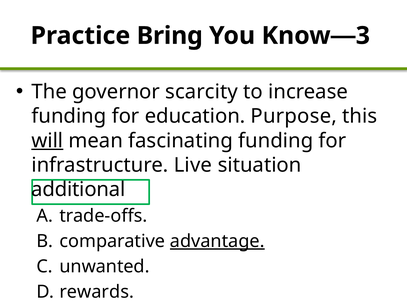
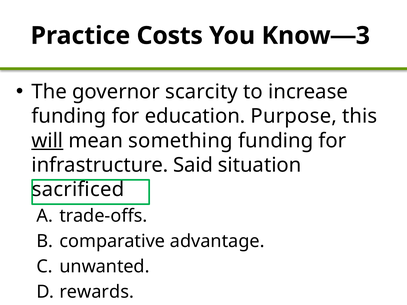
Bring: Bring -> Costs (170, 36)
fascinating: fascinating -> something (181, 141)
Live: Live -> Said (193, 165)
additional: additional -> sacrificed (78, 190)
advantage underline: present -> none (217, 241)
